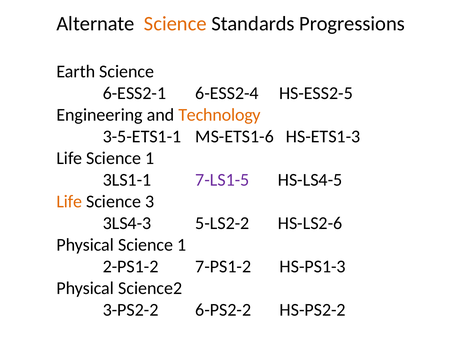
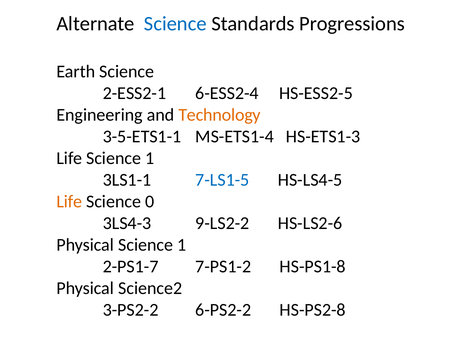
Science colour: orange -> blue (175, 24)
6-ESS2-1: 6-ESS2-1 -> 2-ESS2-1 (134, 93)
MS-ETS1-6: MS-ETS1-6 -> MS-ETS1-4 (235, 136)
7-LS1-5 colour: purple -> blue (222, 180)
3: 3 -> 0 (150, 201)
5-LS2-2: 5-LS2-2 -> 9-LS2-2 (222, 223)
2-PS1-2: 2-PS1-2 -> 2-PS1-7 (131, 266)
HS-PS1-3: HS-PS1-3 -> HS-PS1-8 (313, 266)
HS-PS2-2: HS-PS2-2 -> HS-PS2-8 (313, 309)
